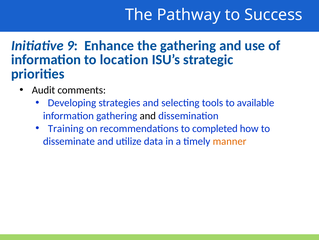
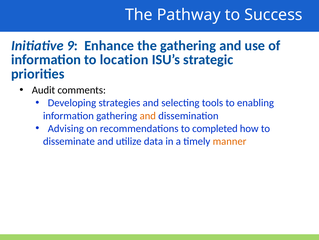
available: available -> enabling (255, 103)
and colour: black -> orange (148, 115)
Training: Training -> Advising (66, 128)
